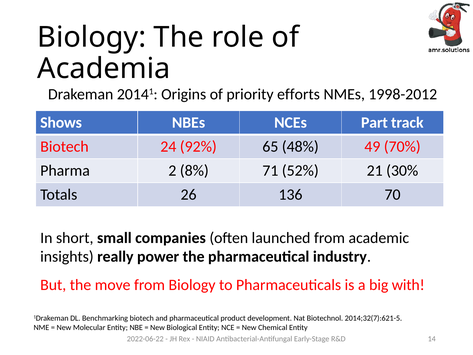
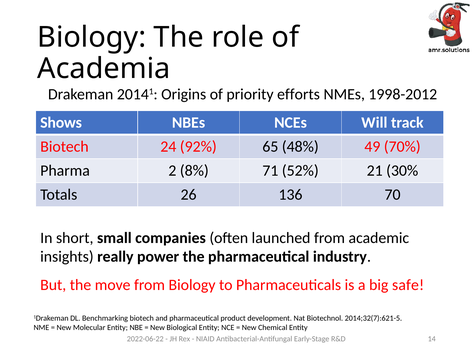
Part: Part -> Will (374, 123)
with: with -> safe (408, 285)
